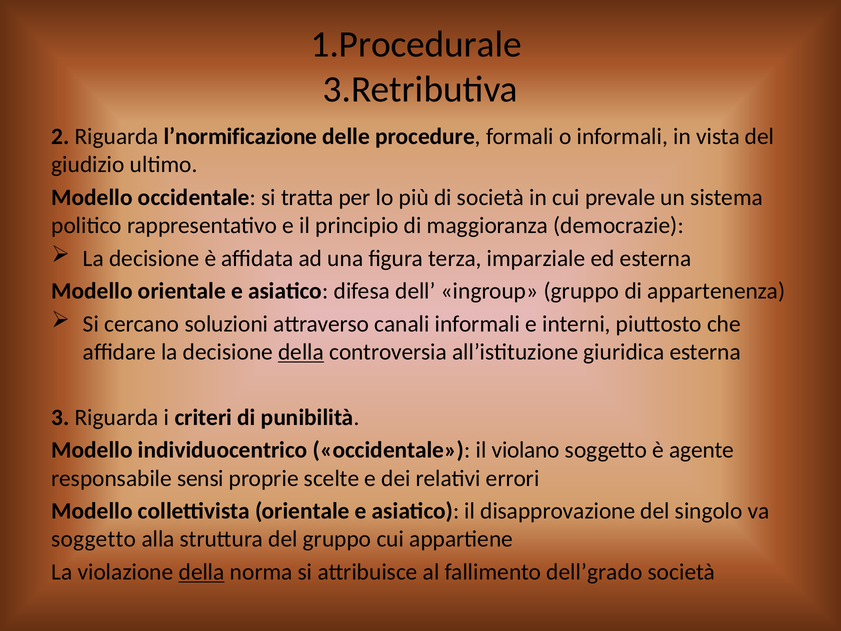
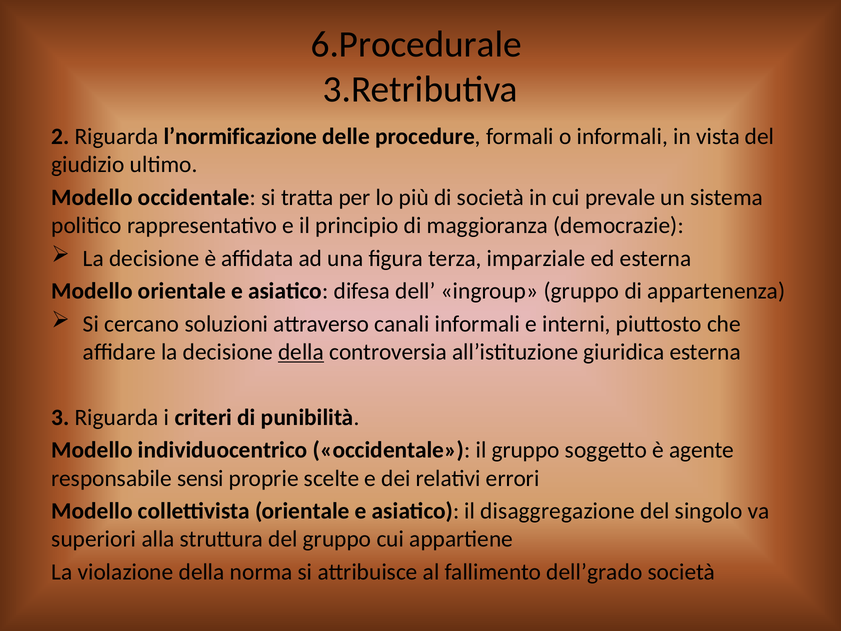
1.Procedurale: 1.Procedurale -> 6.Procedurale (416, 45)
il violano: violano -> gruppo (526, 450)
disapprovazione: disapprovazione -> disaggregazione (558, 511)
soggetto: soggetto -> superiori (94, 539)
della underline: present -> none (202, 572)
